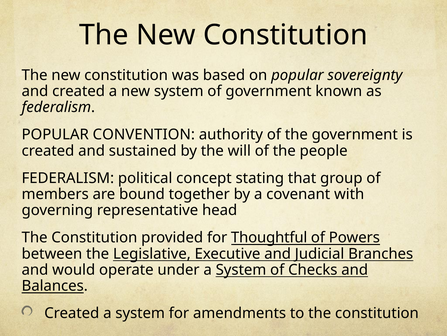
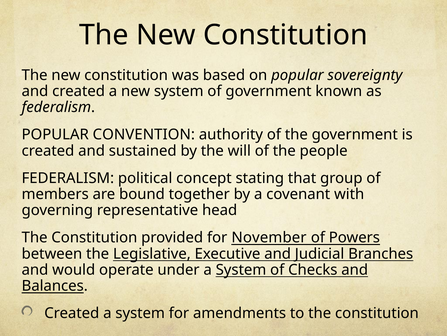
Thoughtful: Thoughtful -> November (269, 237)
